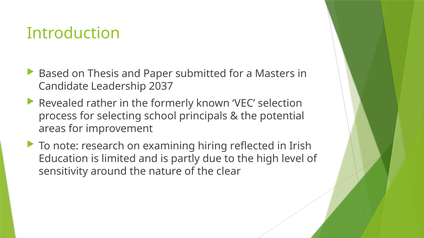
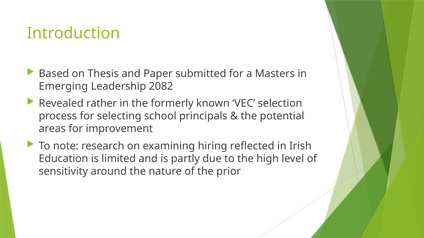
Candidate: Candidate -> Emerging (63, 86)
2037: 2037 -> 2082 (161, 86)
clear: clear -> prior (229, 172)
